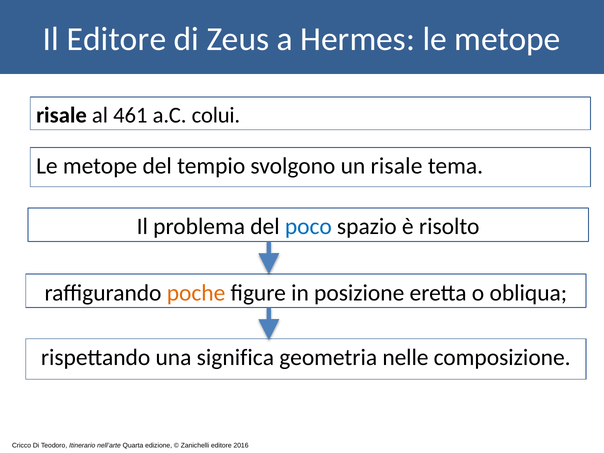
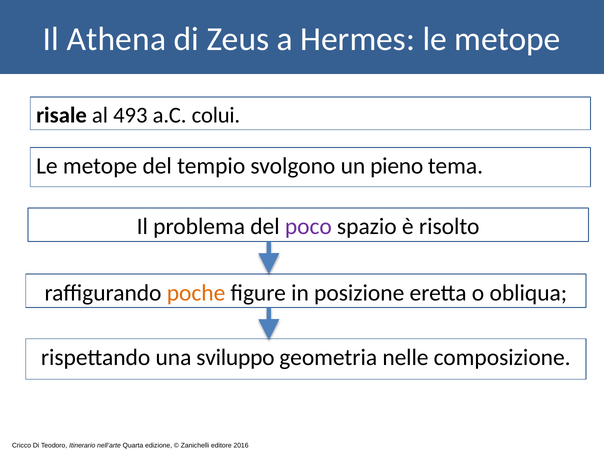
Il Editore: Editore -> Athena (116, 39)
461: 461 -> 493 (130, 115)
un risale: risale -> pieno (397, 166)
poco colour: blue -> purple (308, 227)
significa: significa -> sviluppo (235, 357)
